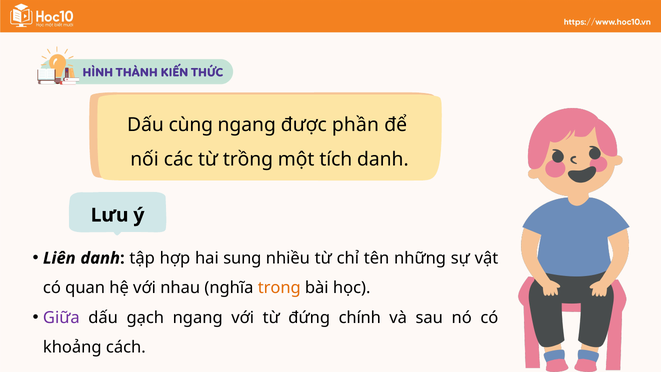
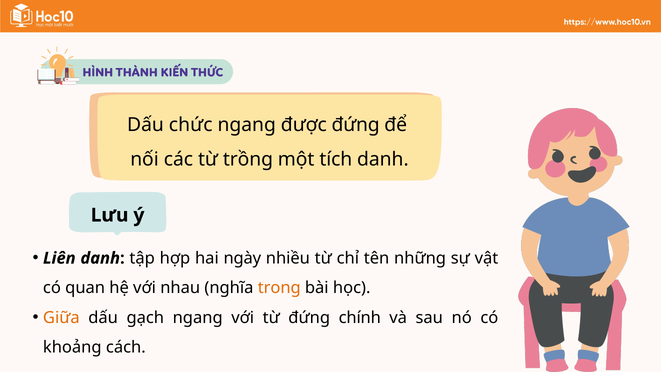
cùng: cùng -> chức (191, 125)
được phần: phần -> đứng (356, 125)
sung: sung -> ngày (242, 258)
Giữa colour: purple -> orange (61, 318)
